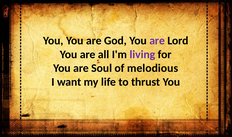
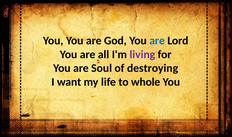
are colour: purple -> blue (157, 41)
melodious: melodious -> destroying (153, 68)
thrust: thrust -> whole (146, 82)
